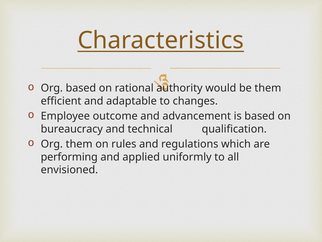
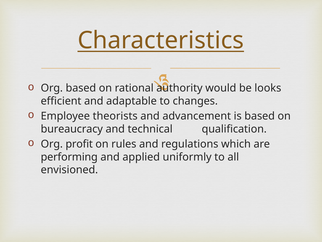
be them: them -> looks (268, 88)
outcome: outcome -> theorists (115, 116)
Org them: them -> profit (79, 144)
